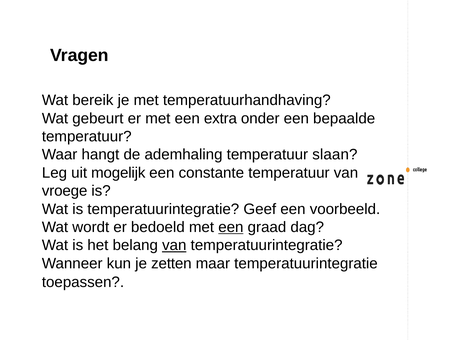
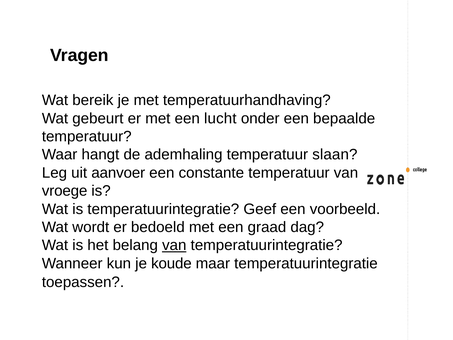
extra: extra -> lucht (220, 118)
mogelijk: mogelijk -> aanvoer (118, 173)
een underline: present -> none (231, 227)
zetten: zetten -> koude (171, 263)
